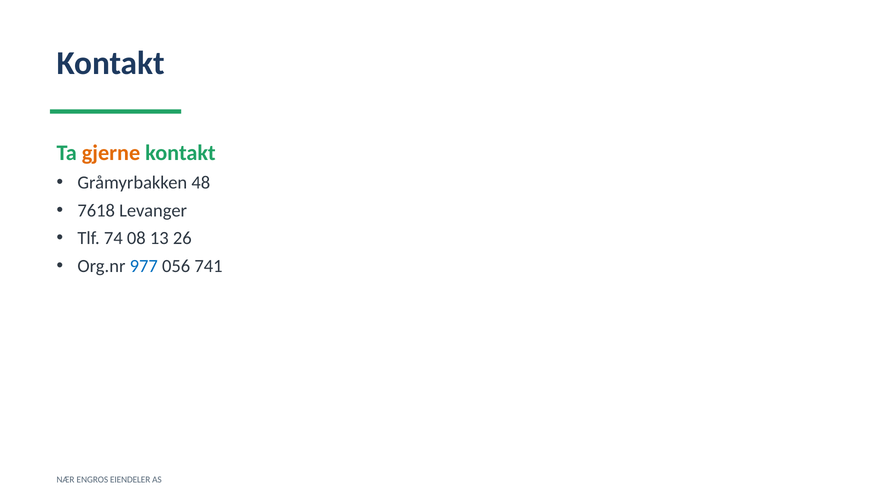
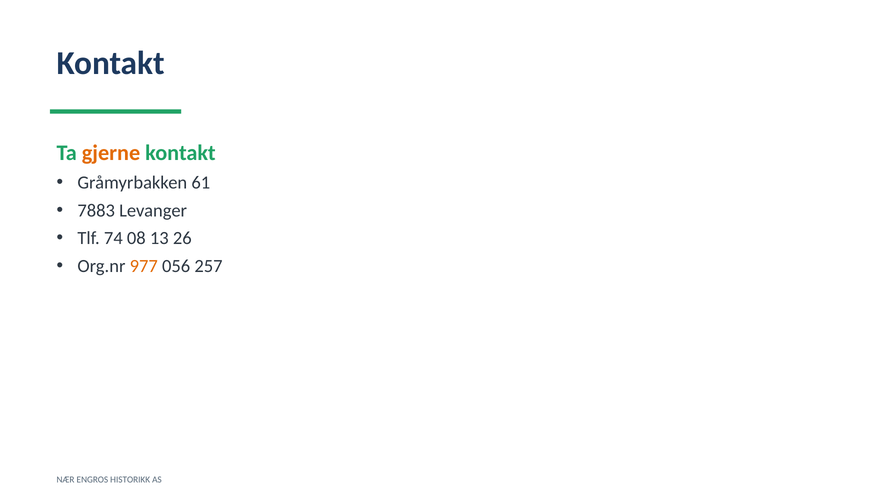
48: 48 -> 61 (201, 183)
7618: 7618 -> 7883 (96, 211)
977 colour: blue -> orange (144, 266)
741: 741 -> 257 (209, 266)
EIENDELER: EIENDELER -> HISTORIKK (130, 480)
